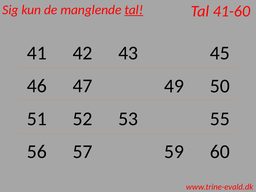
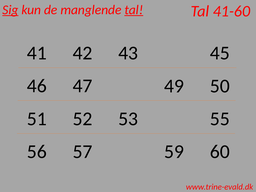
Sig underline: none -> present (10, 10)
